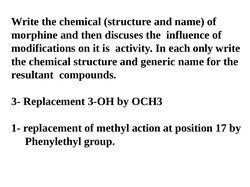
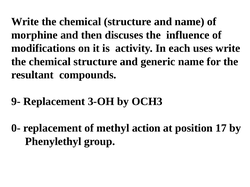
only: only -> uses (203, 48)
3-: 3- -> 9- (16, 102)
1-: 1- -> 0- (16, 128)
